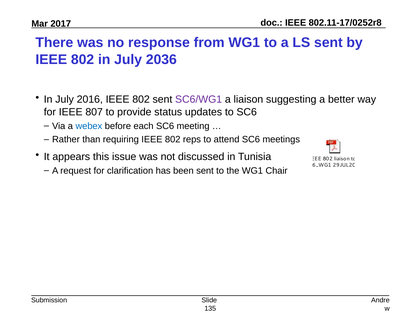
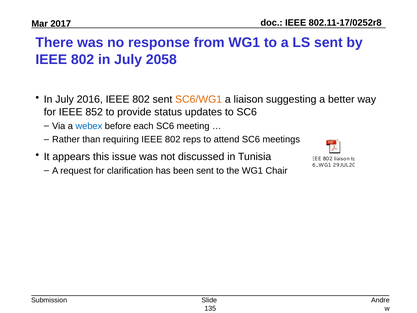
2036: 2036 -> 2058 (161, 59)
SC6/WG1 colour: purple -> orange (199, 99)
807: 807 -> 852 (94, 112)
